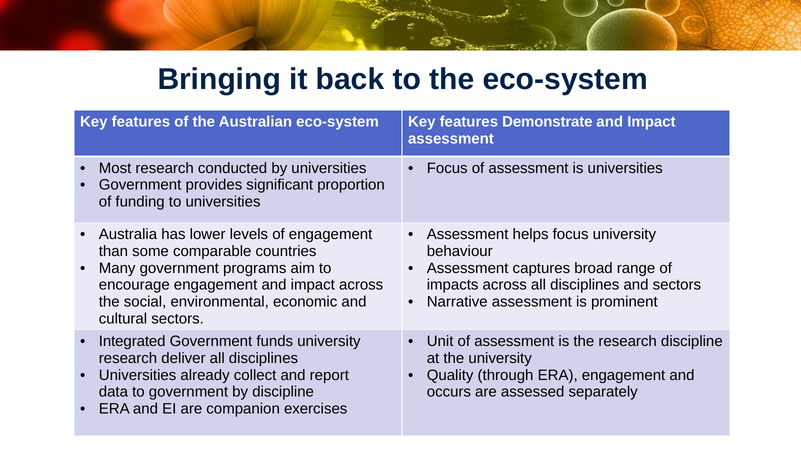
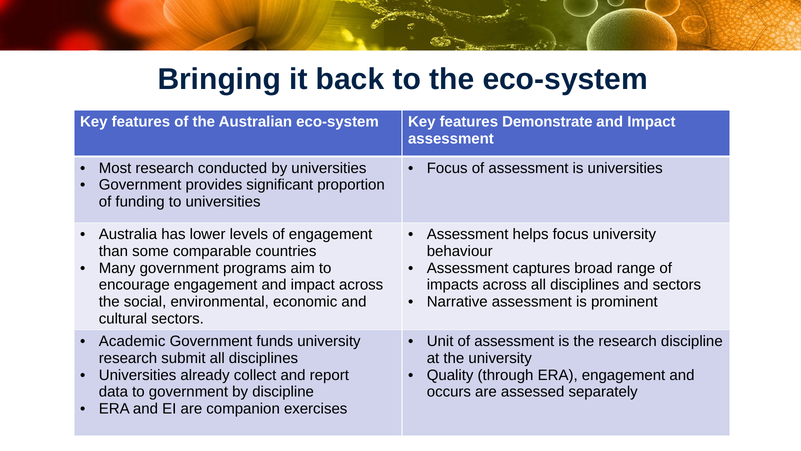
Integrated: Integrated -> Academic (132, 341)
deliver: deliver -> submit (183, 358)
